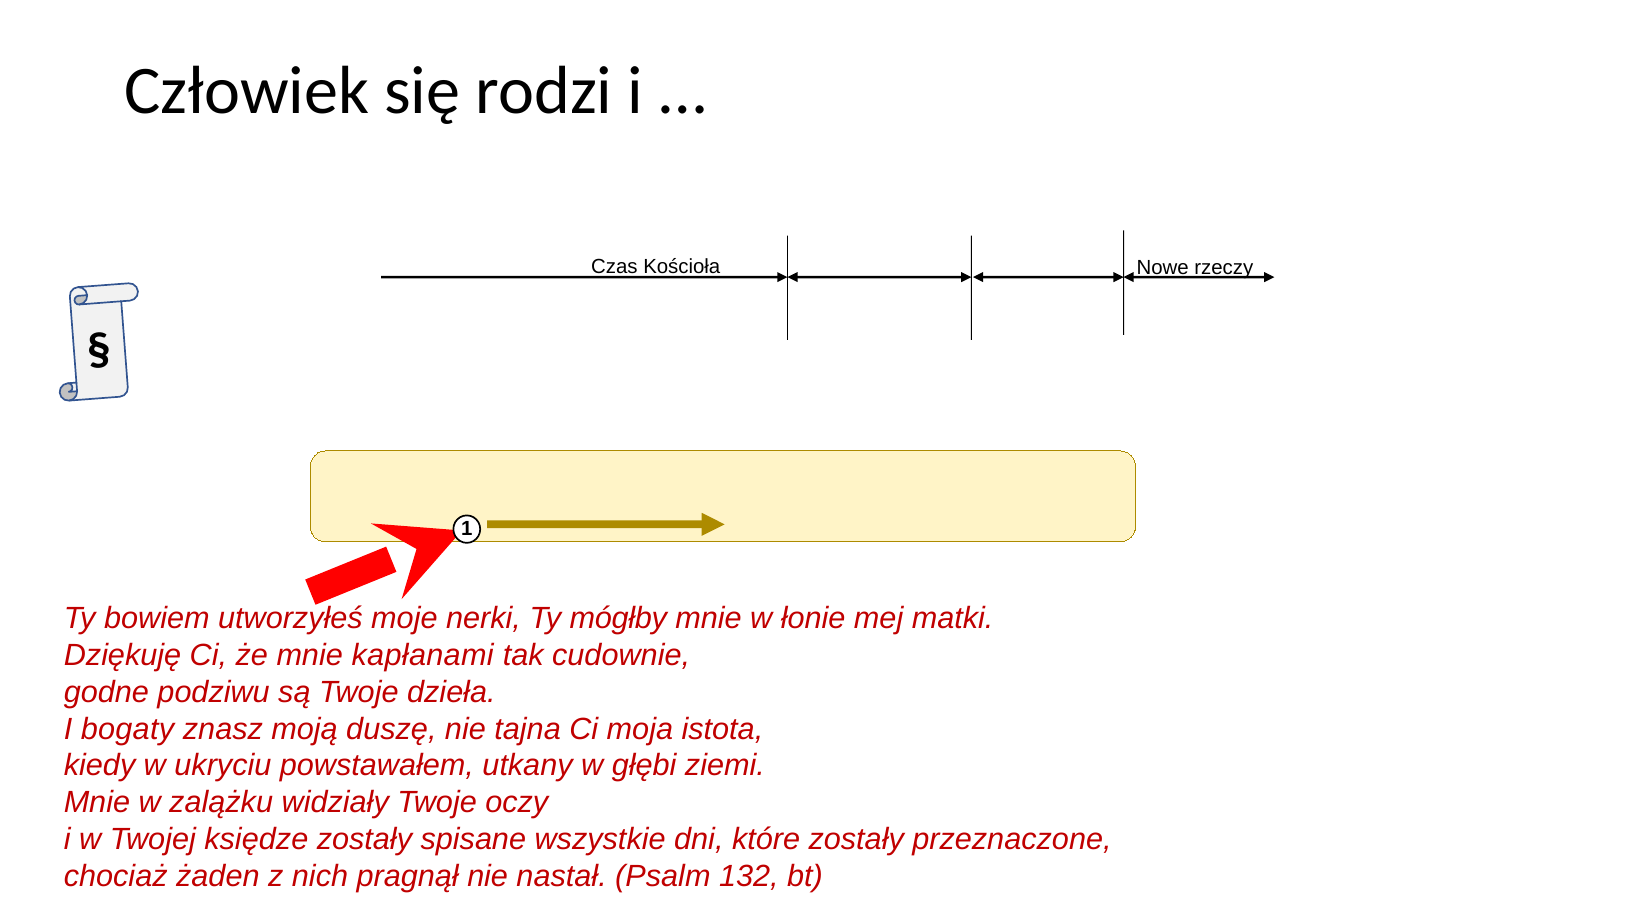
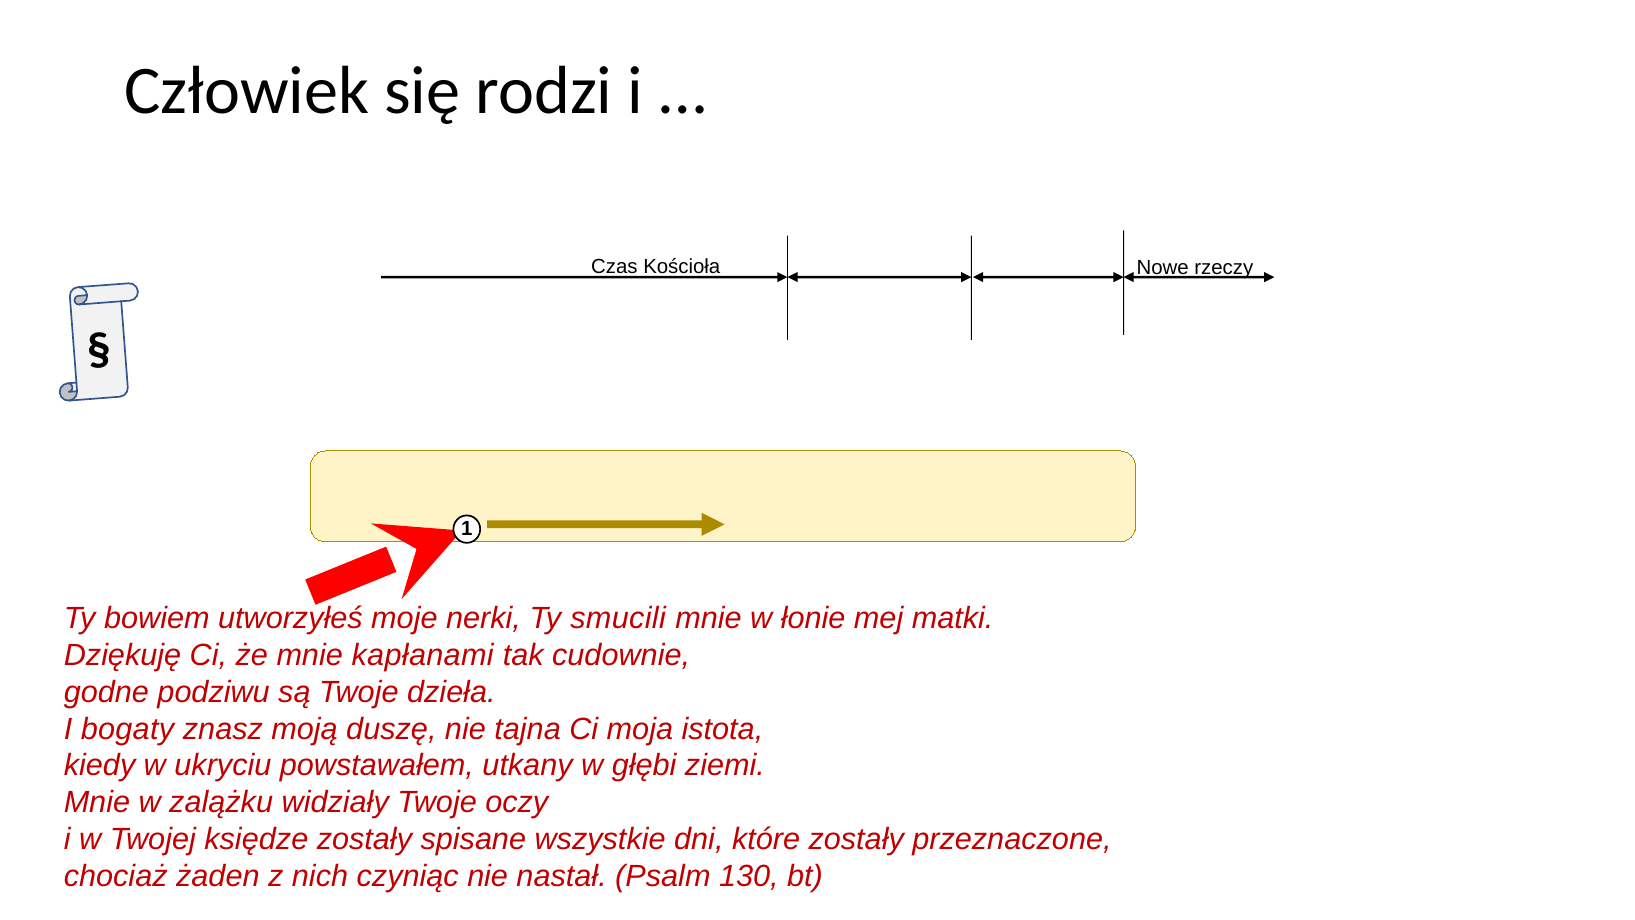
mógłby: mógłby -> smucili (618, 618)
pragnął: pragnął -> czyniąc (408, 876)
132: 132 -> 130 (749, 876)
